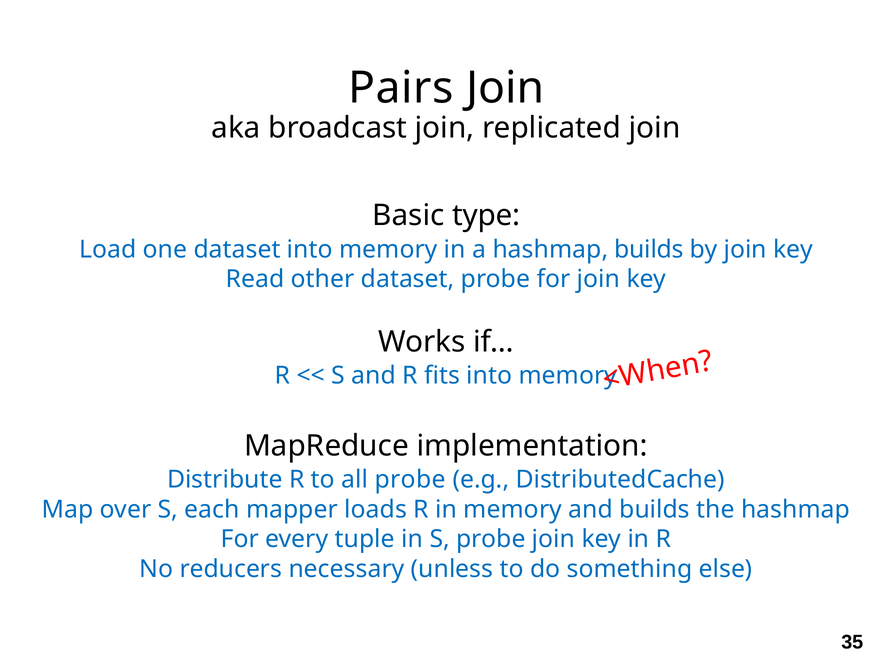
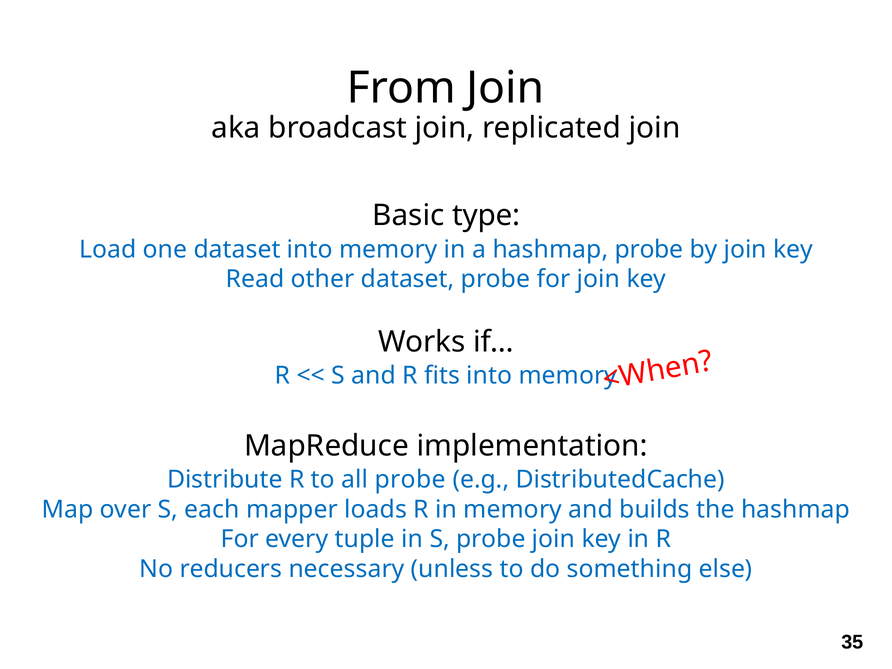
Pairs: Pairs -> From (401, 88)
hashmap builds: builds -> probe (649, 250)
